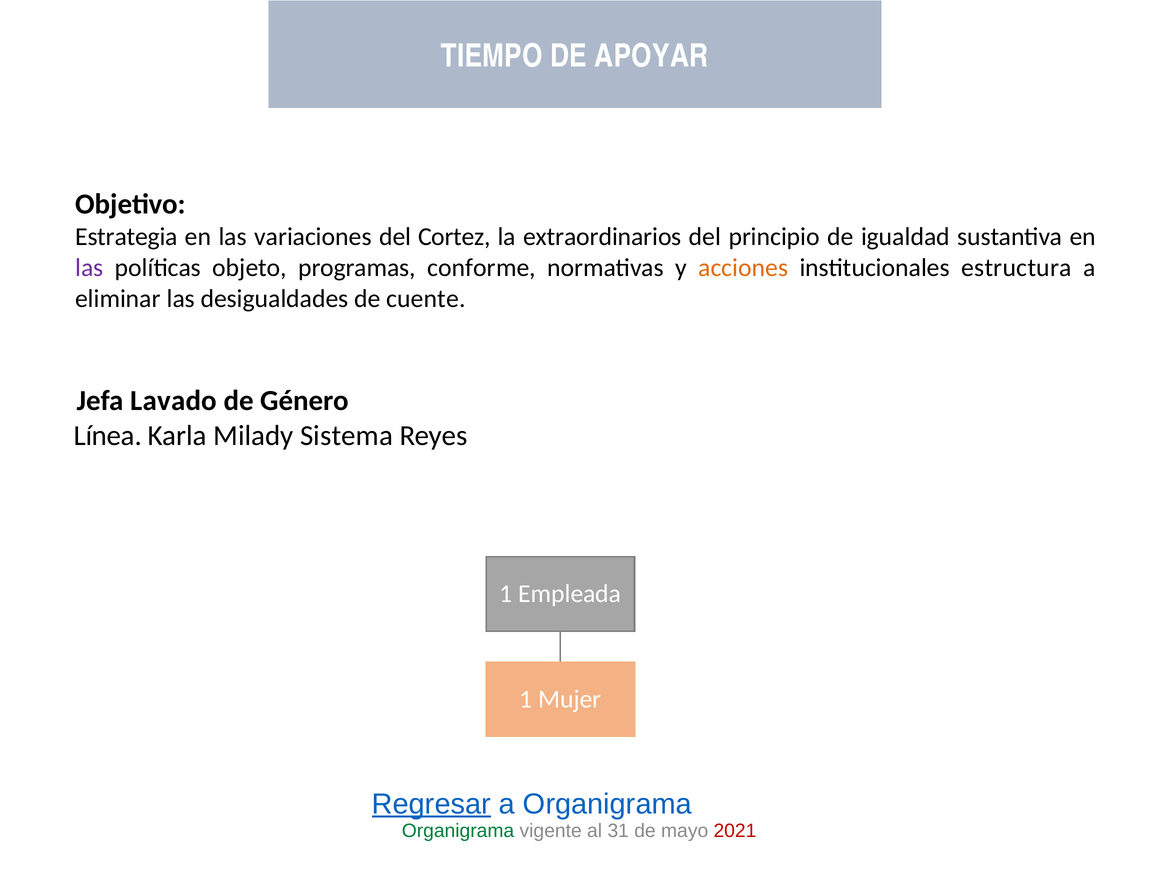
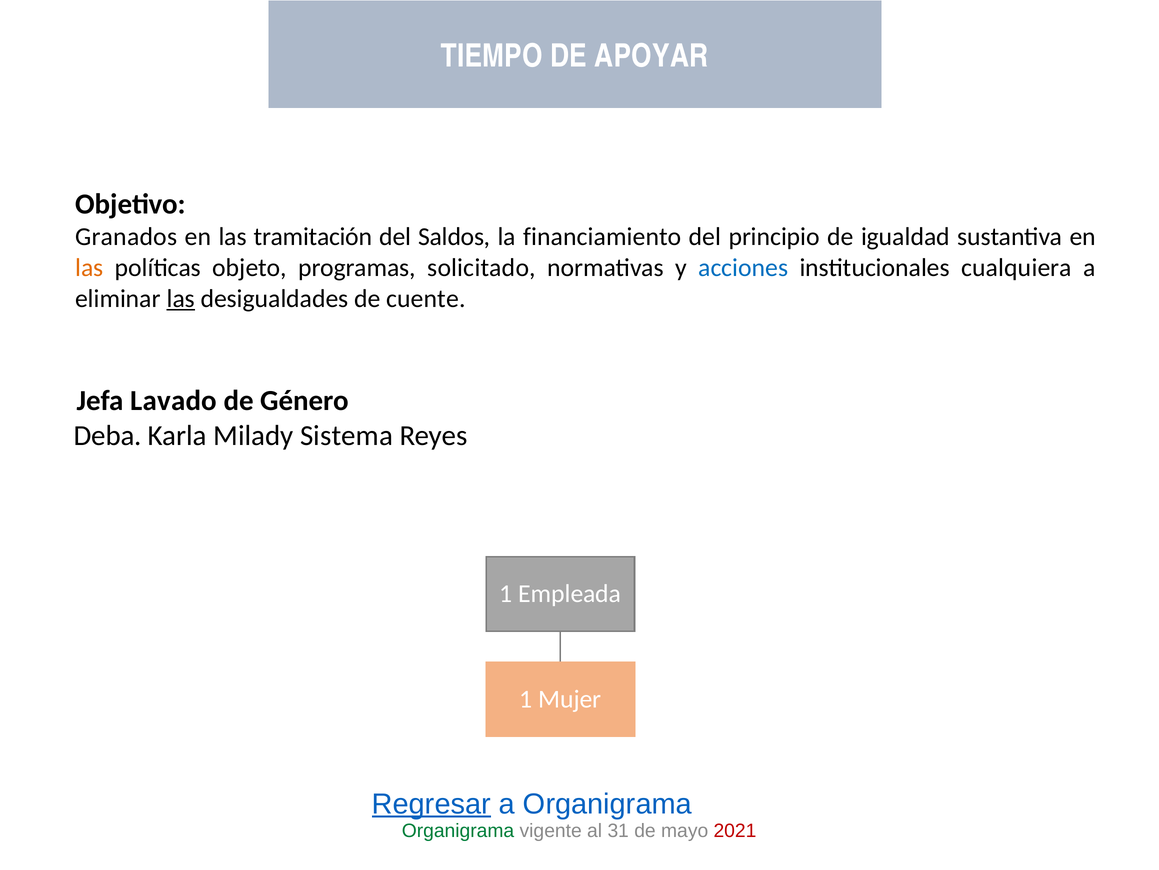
Estrategia: Estrategia -> Granados (126, 237)
variaciones: variaciones -> tramitación (313, 237)
Cortez: Cortez -> Saldos (454, 237)
extraordinarios: extraordinarios -> financiamiento (602, 237)
las colour: purple -> orange (89, 268)
conforme: conforme -> solicitado (482, 268)
acciones colour: orange -> blue (743, 268)
estructura: estructura -> cualquiera (1017, 268)
las underline: none -> present (181, 299)
Línea: Línea -> Deba (108, 435)
